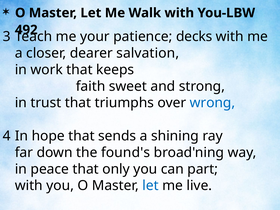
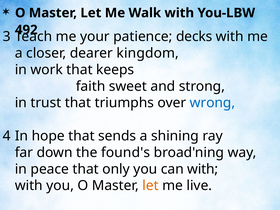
salvation: salvation -> kingdom (148, 53)
can part: part -> with (203, 169)
let colour: blue -> orange (150, 186)
